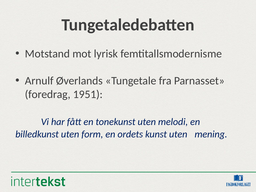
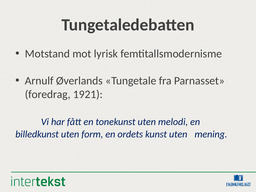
1951: 1951 -> 1921 (88, 94)
